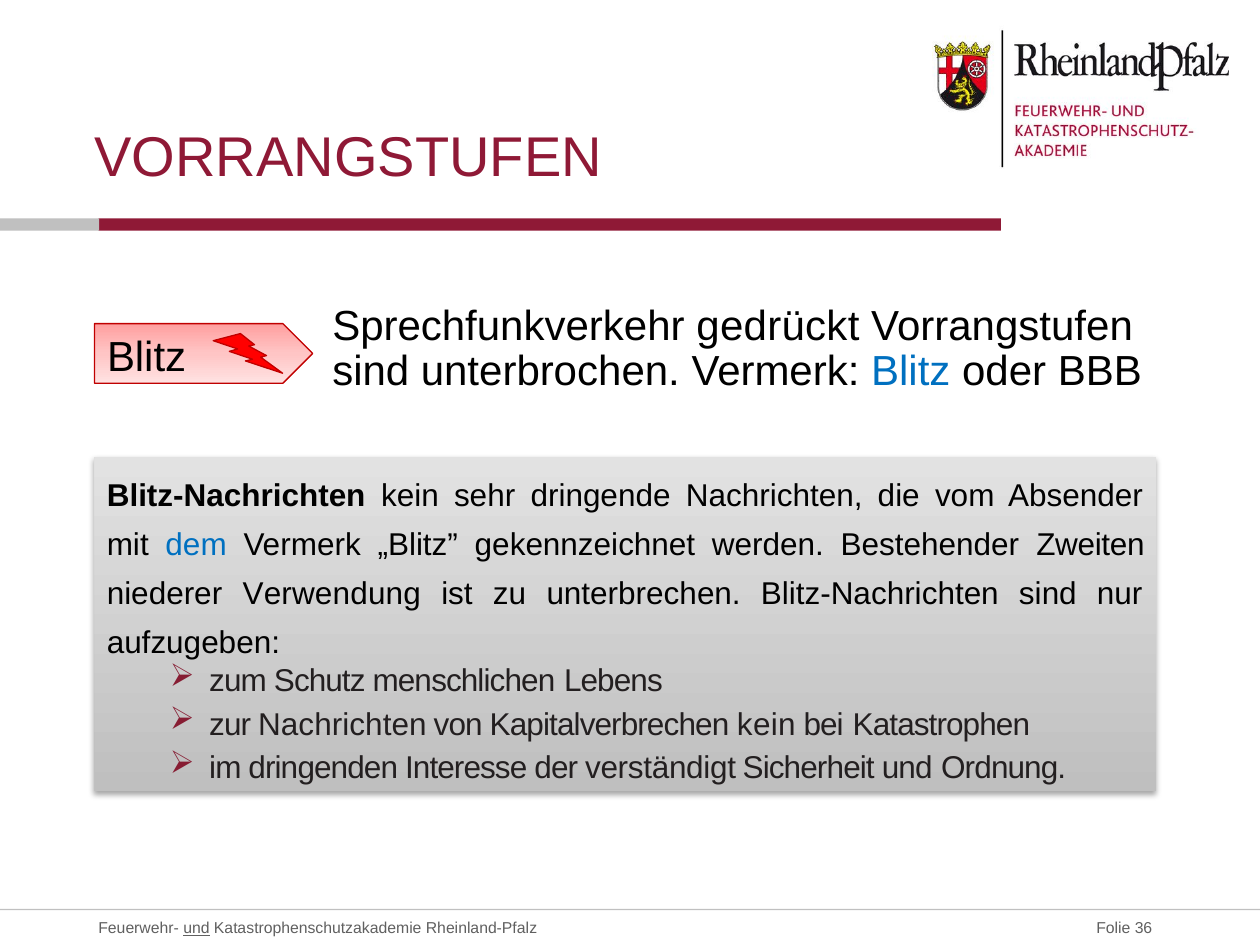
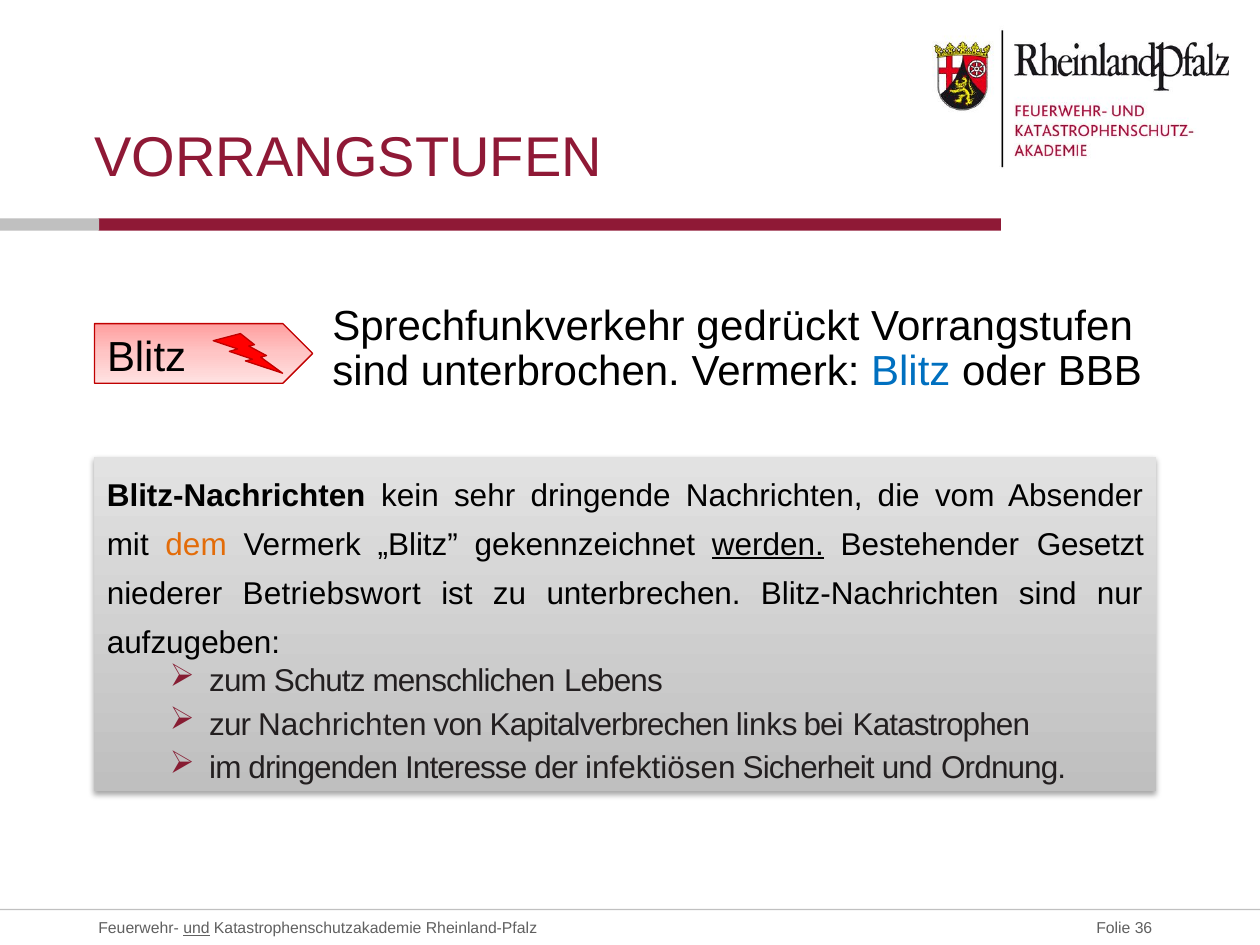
dem colour: blue -> orange (196, 545)
werden underline: none -> present (768, 545)
Zweiten: Zweiten -> Gesetzt (1090, 545)
Verwendung: Verwendung -> Betriebswort (332, 594)
Kapitalverbrechen kein: kein -> links (767, 725)
verständigt: verständigt -> infektiösen (660, 769)
